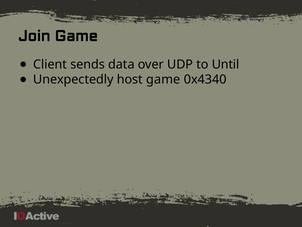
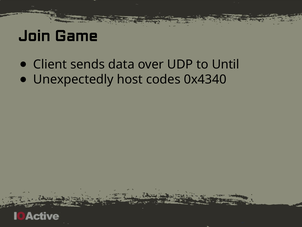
host game: game -> codes (163, 79)
